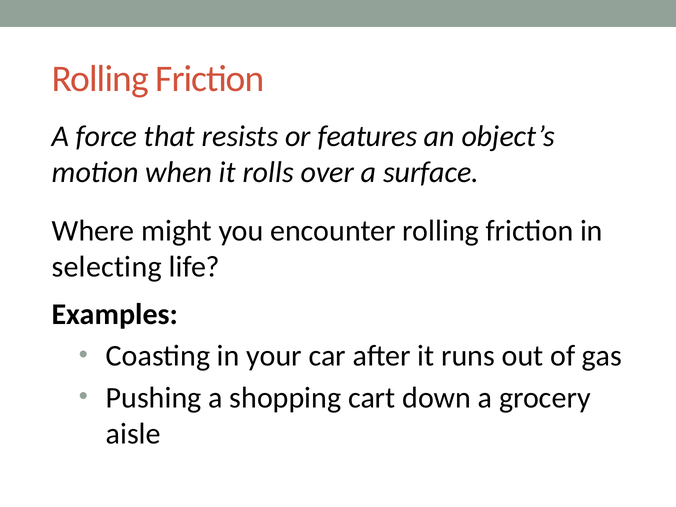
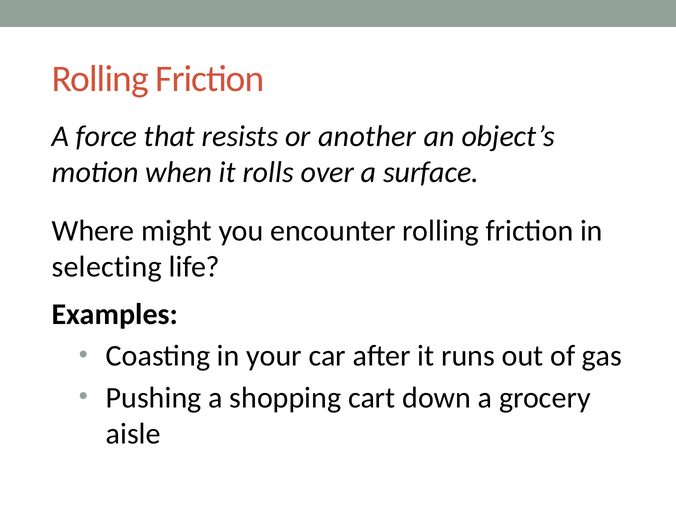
features: features -> another (367, 136)
